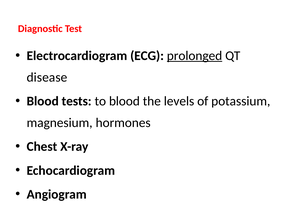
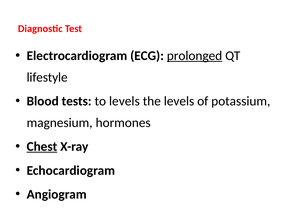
disease: disease -> lifestyle (47, 77)
to blood: blood -> levels (124, 101)
Chest underline: none -> present (42, 147)
